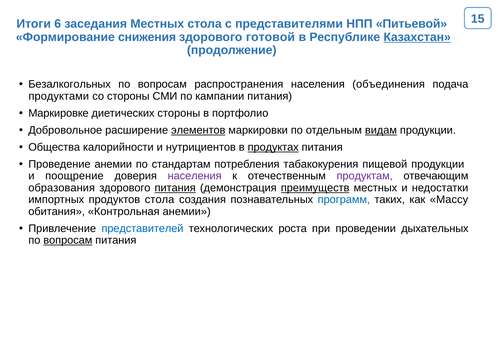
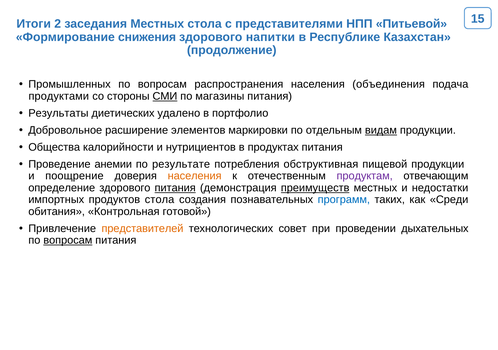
6: 6 -> 2 (58, 24)
готовой: готовой -> напитки (270, 37)
Казахстан underline: present -> none (417, 37)
Безалкогольных: Безалкогольных -> Промышленных (70, 84)
СМИ underline: none -> present (165, 96)
кампании: кампании -> магазины (220, 96)
Маркировке: Маркировке -> Результаты (58, 113)
диетических стороны: стороны -> удалено (179, 113)
элементов underline: present -> none (198, 130)
продуктах underline: present -> none (273, 147)
стандартам: стандартам -> результате (181, 164)
табакокурения: табакокурения -> обструктивная (321, 164)
населения colour: purple -> orange (195, 176)
образования: образования -> определение (62, 188)
Массу: Массу -> Среди (449, 200)
Контрольная анемии: анемии -> готовой (187, 212)
представителей colour: blue -> orange (142, 229)
роста: роста -> совет (293, 229)
